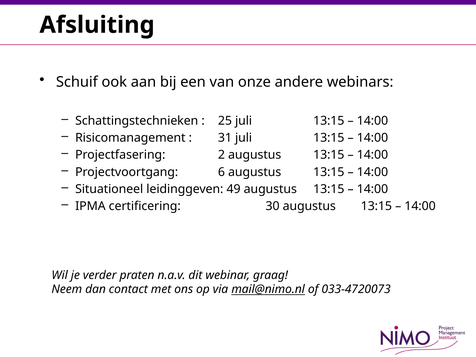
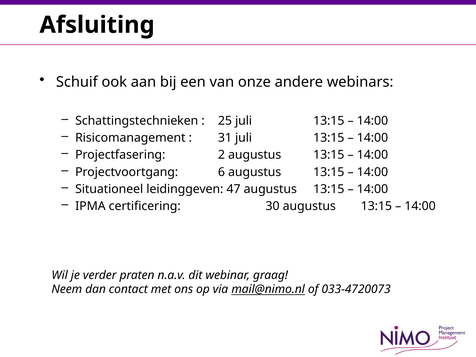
49: 49 -> 47 (234, 189)
